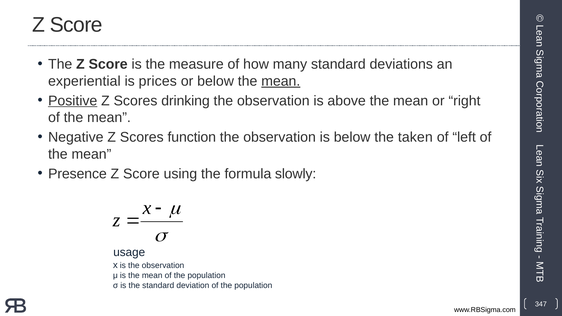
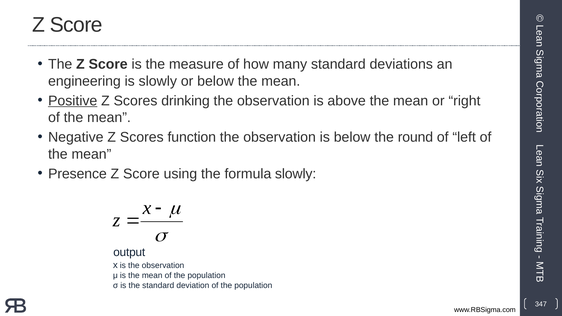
experiential: experiential -> engineering (84, 81)
is prices: prices -> slowly (158, 81)
mean underline: present -> none (281, 81)
taken: taken -> round (415, 137)
usage: usage -> output (129, 252)
